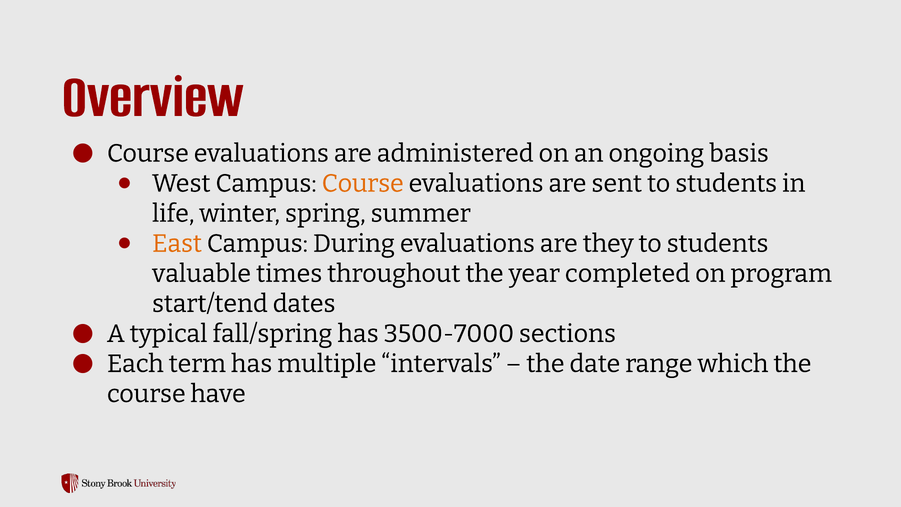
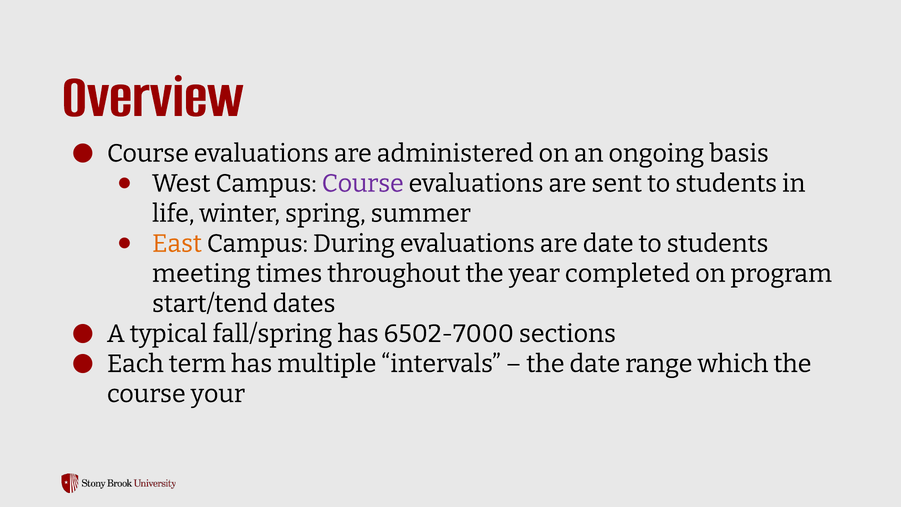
Course colour: orange -> purple (363, 183)
are they: they -> date (608, 243)
valuable: valuable -> meeting (201, 273)
3500-7000: 3500-7000 -> 6502-7000 (449, 334)
have: have -> your (218, 394)
